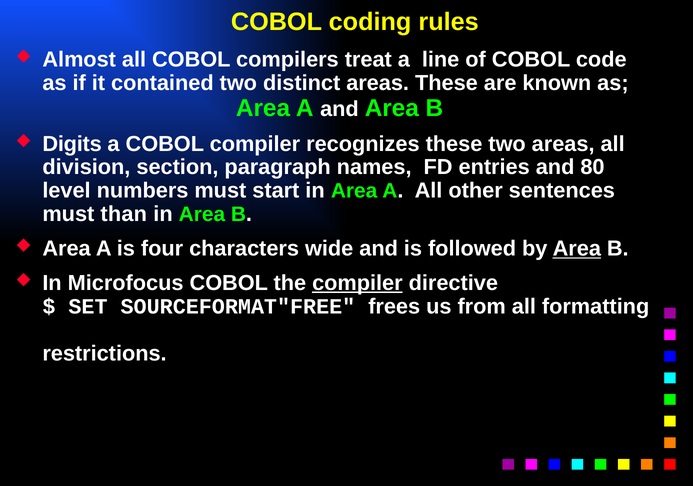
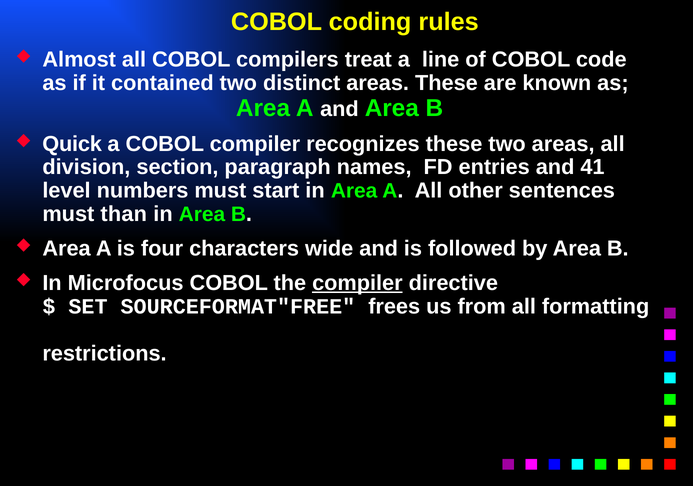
Digits: Digits -> Quick (72, 144)
80: 80 -> 41 (593, 167)
Area underline: present -> none (577, 249)
